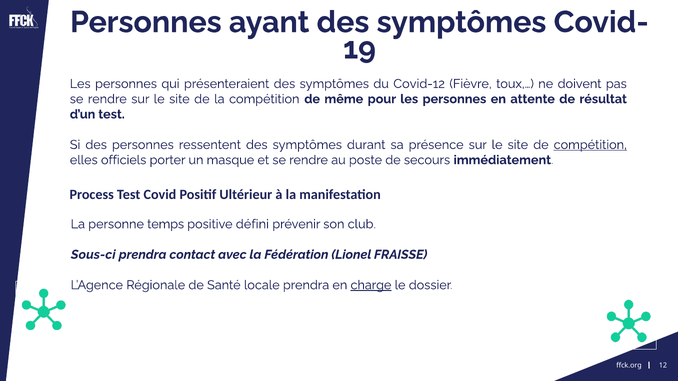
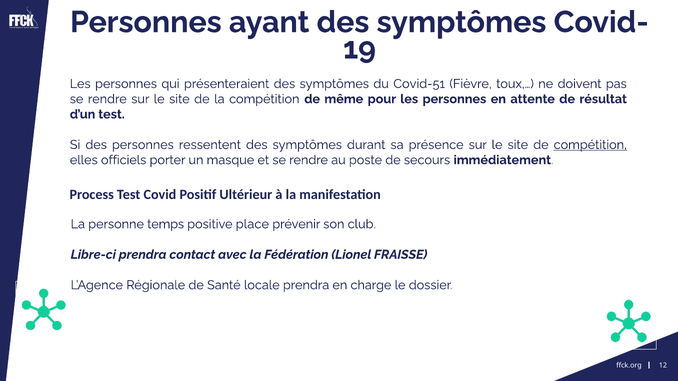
Covid-12: Covid-12 -> Covid-51 (419, 84)
défini: défini -> place (252, 224)
Sous-ci: Sous-ci -> Libre-ci (93, 255)
charge underline: present -> none (371, 285)
